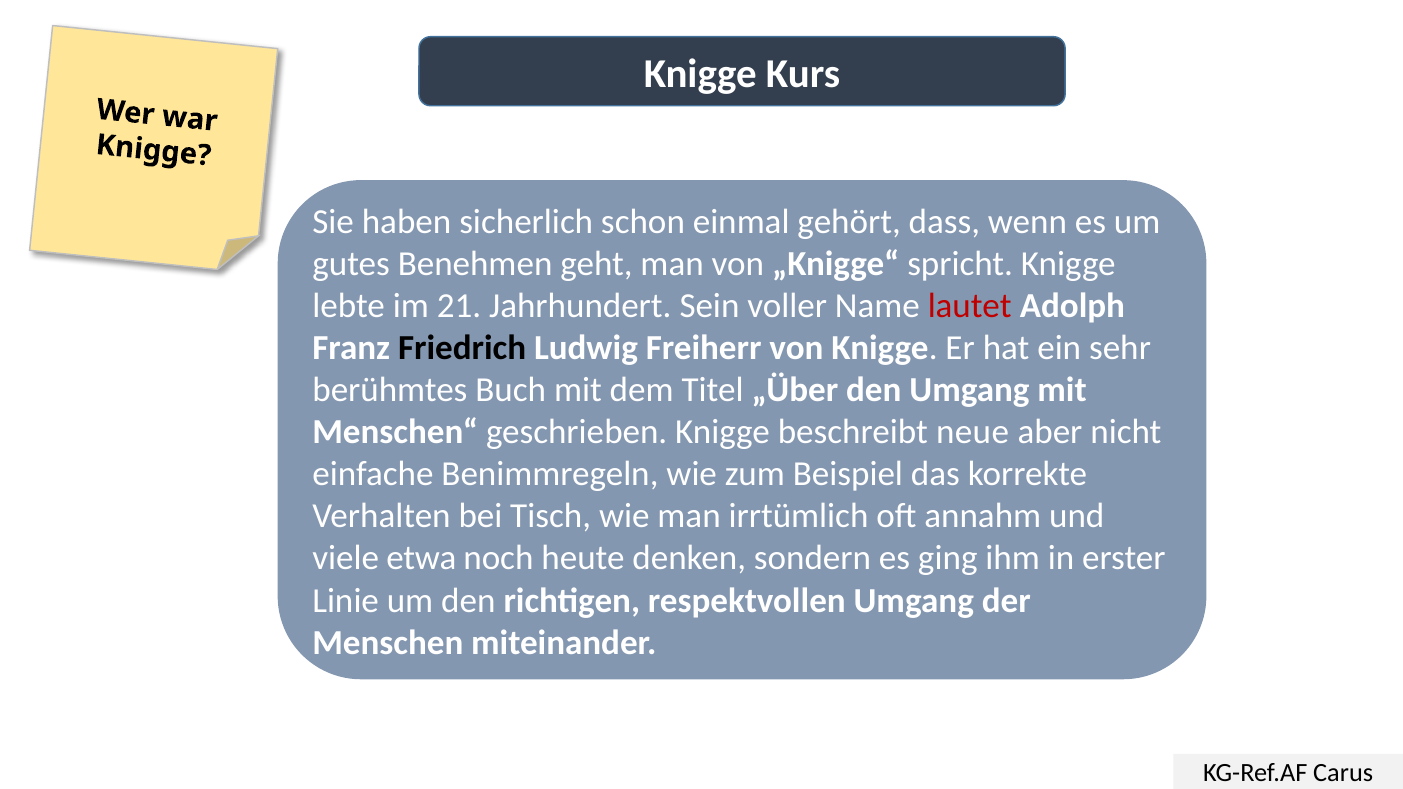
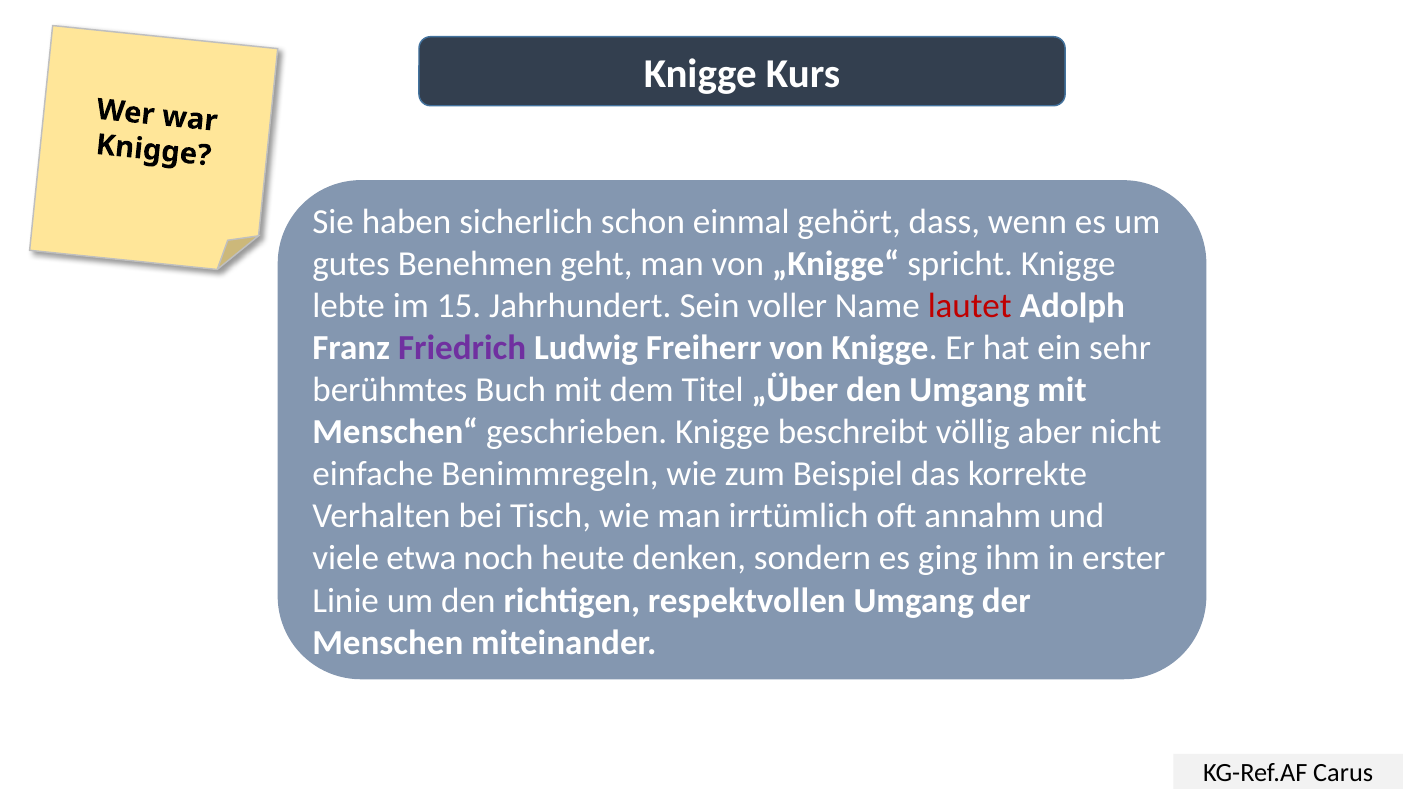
21: 21 -> 15 (459, 306)
Friedrich colour: black -> purple (462, 348)
neue: neue -> völlig (973, 432)
